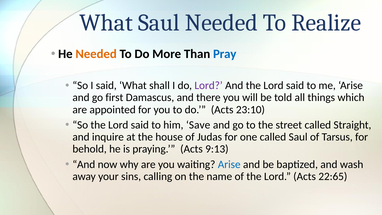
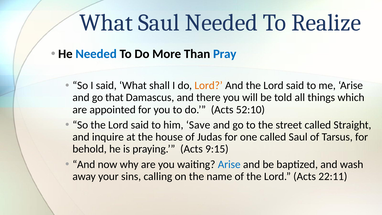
Needed colour: orange -> blue (96, 54)
Lord colour: purple -> orange (209, 85)
first: first -> that (114, 97)
23:10: 23:10 -> 52:10 (250, 110)
9:13: 9:13 -> 9:15 (217, 149)
22:65: 22:65 -> 22:11 (333, 176)
